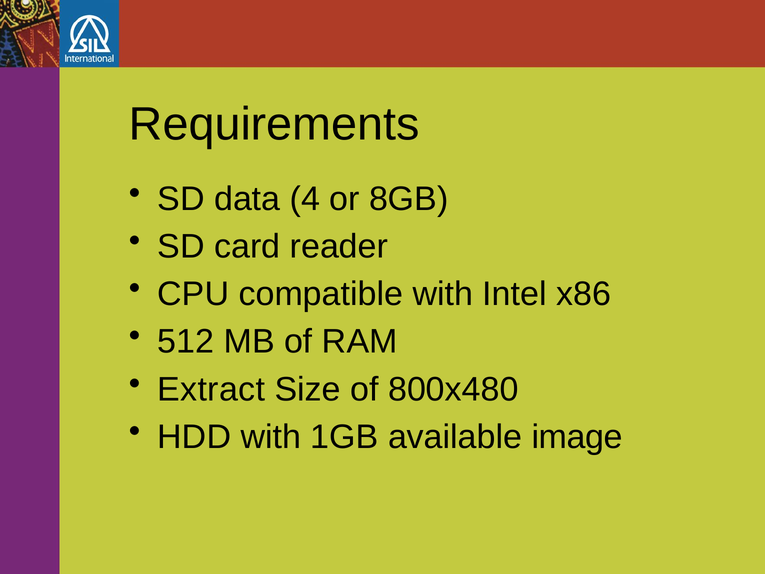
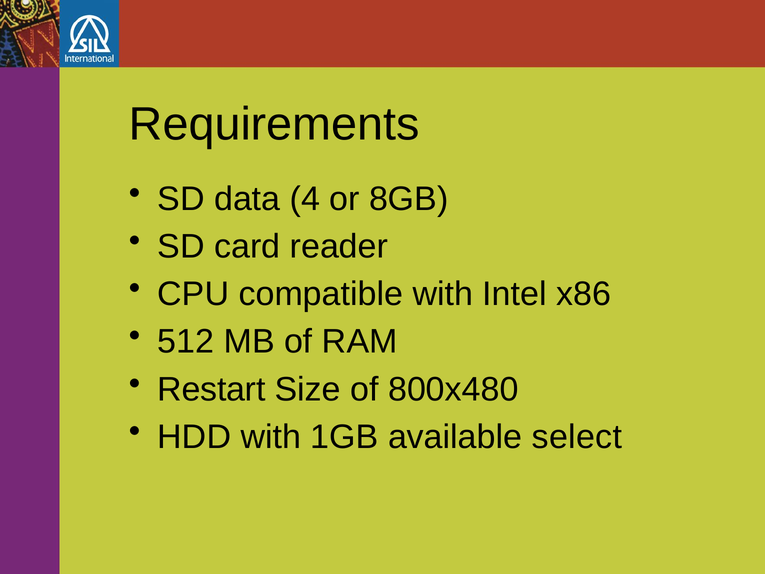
Extract: Extract -> Restart (211, 389)
image: image -> select (577, 437)
